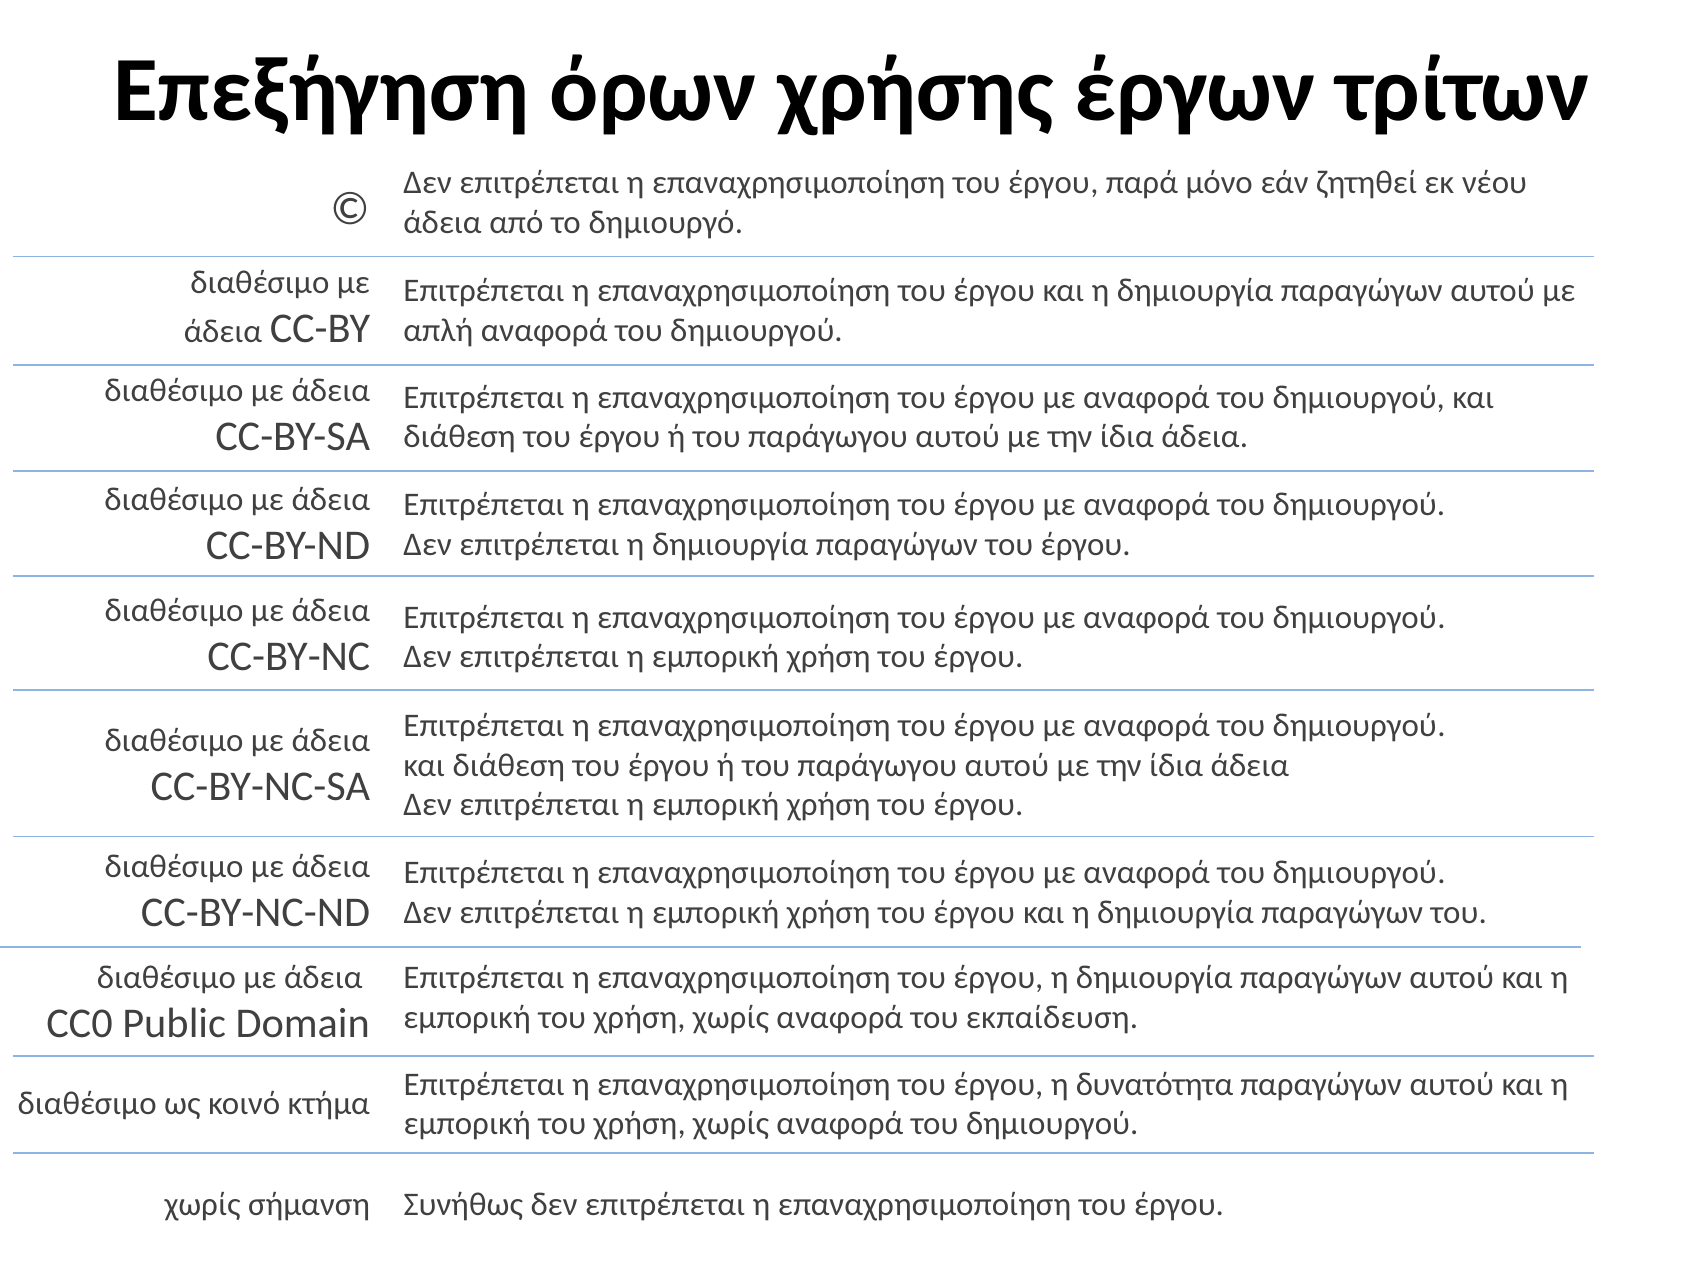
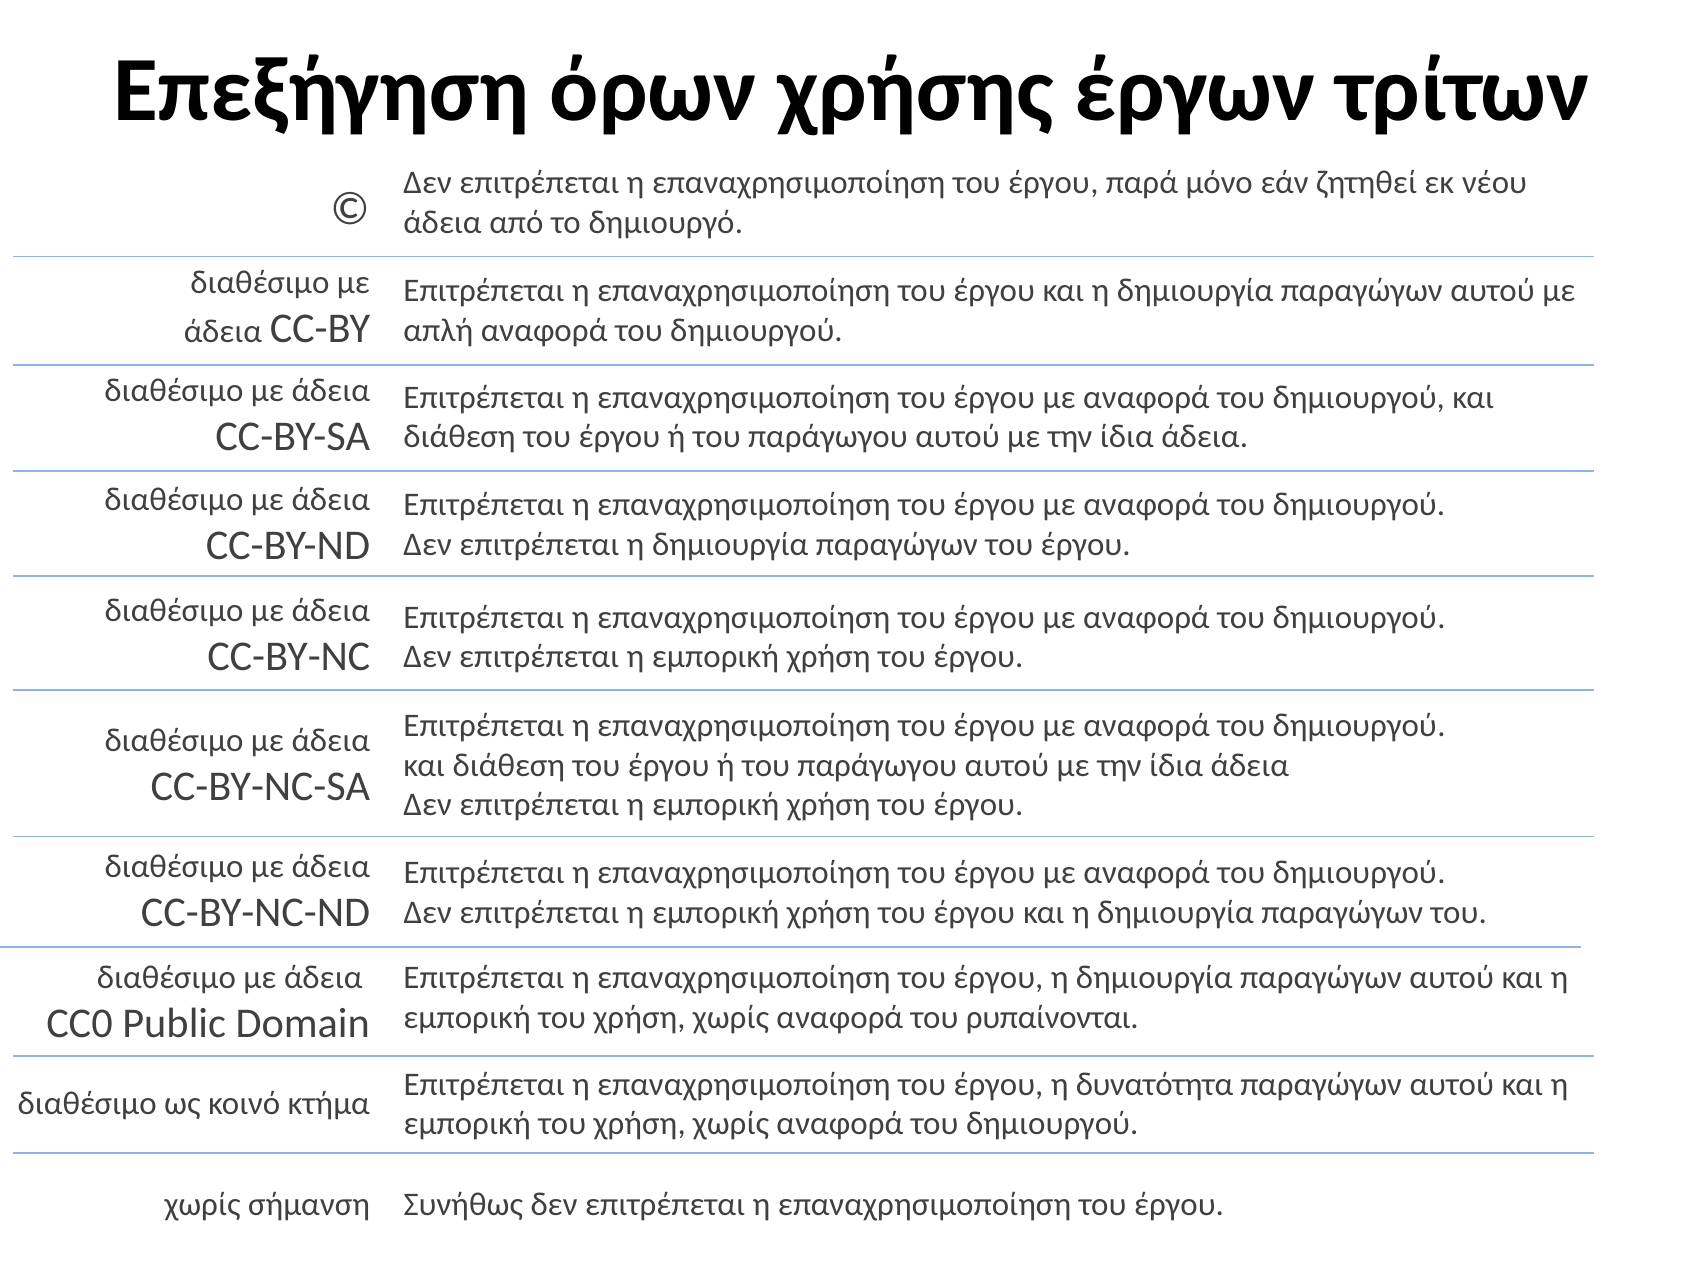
εκπαίδευση: εκπαίδευση -> ρυπαίνονται (1052, 1017)
